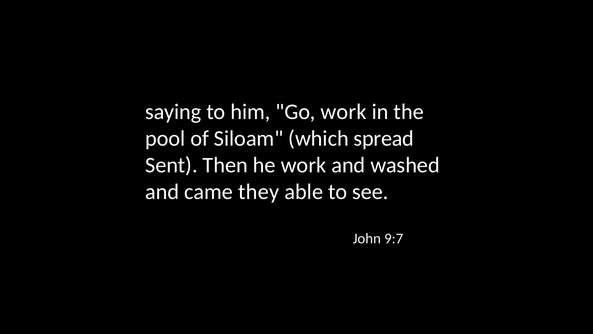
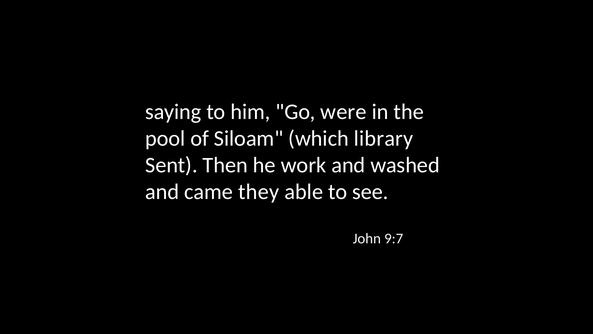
Go work: work -> were (343, 112)
spread: spread -> library (384, 138)
